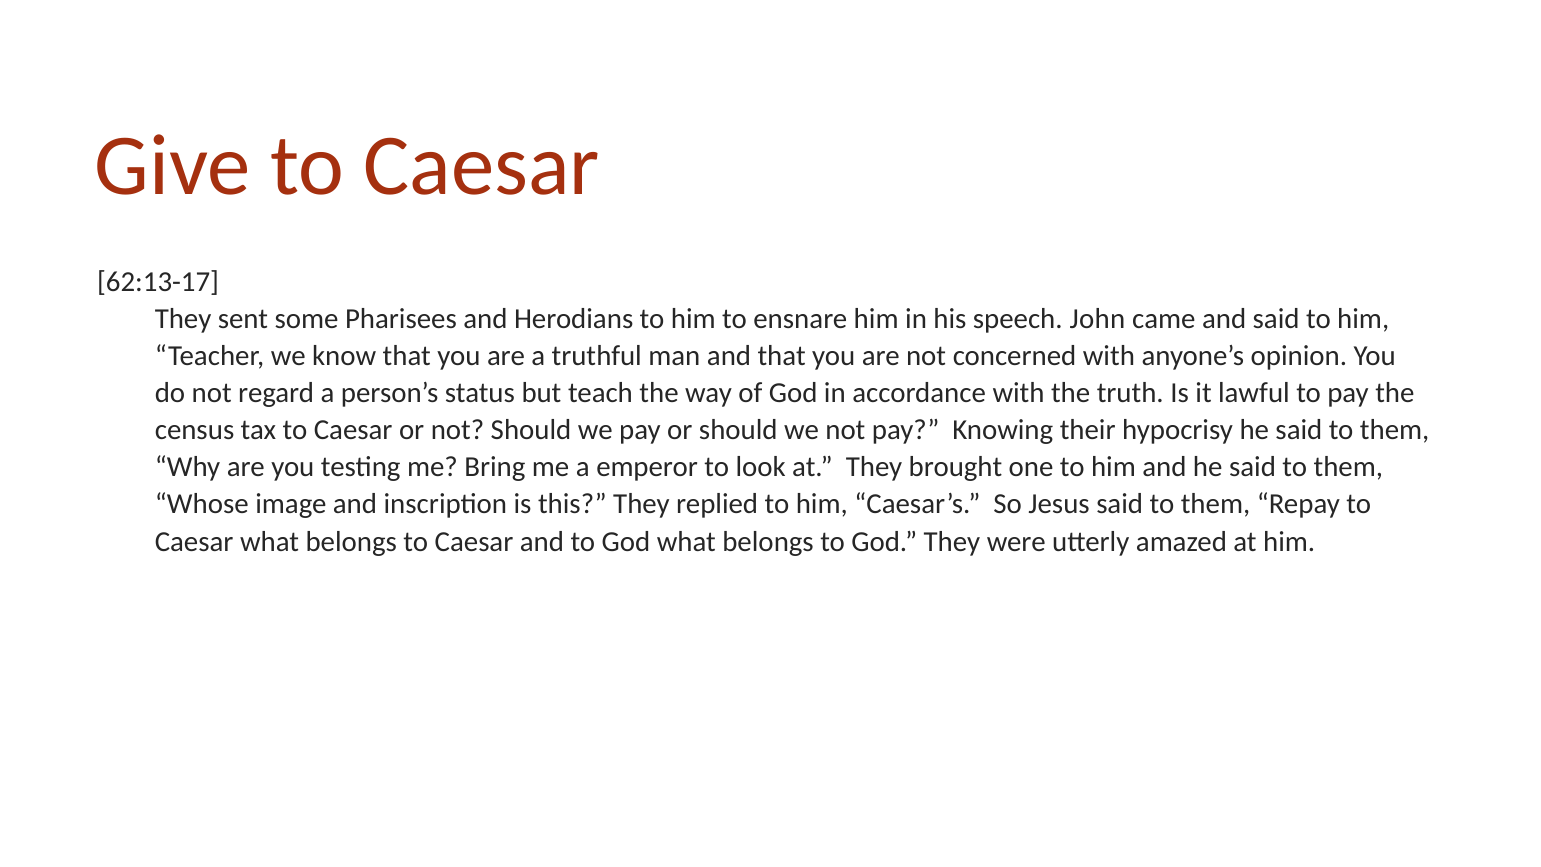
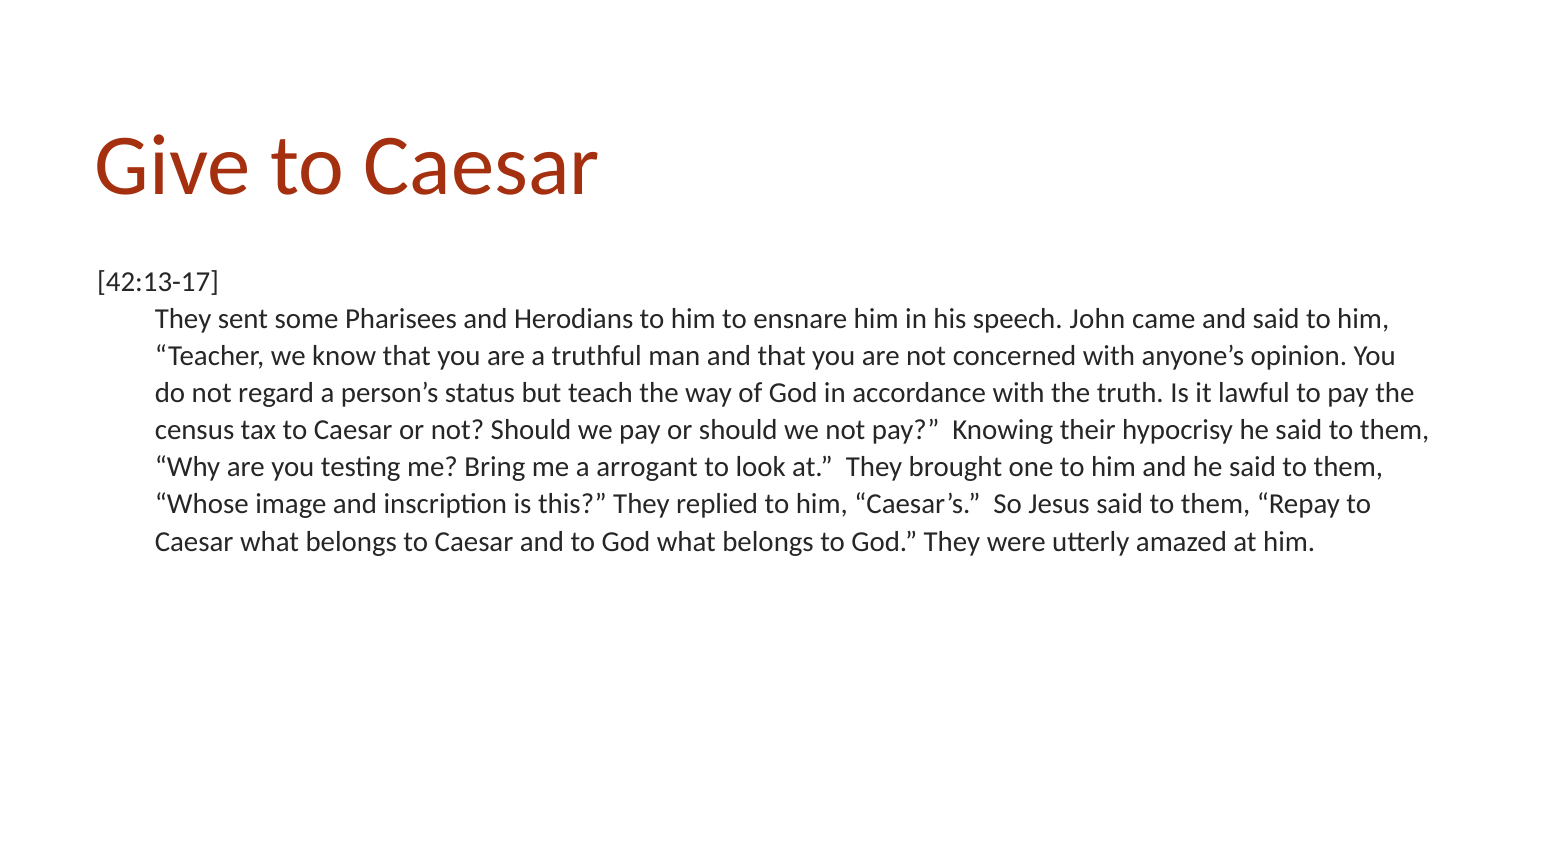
62:13-17: 62:13-17 -> 42:13-17 (158, 282)
emperor: emperor -> arrogant (647, 467)
